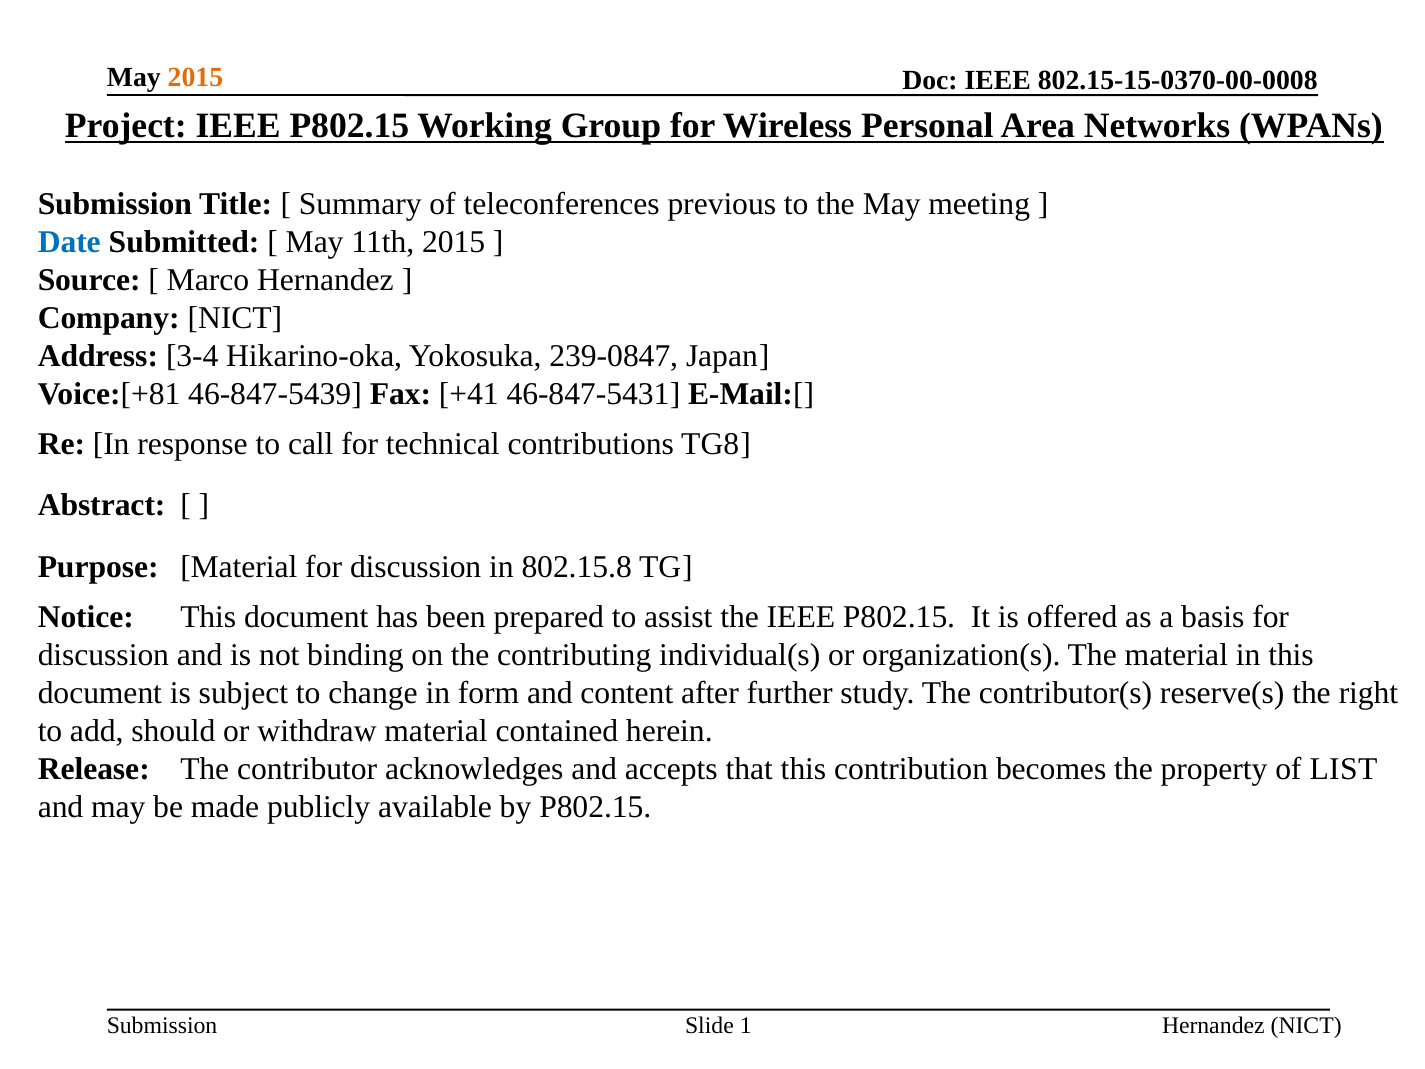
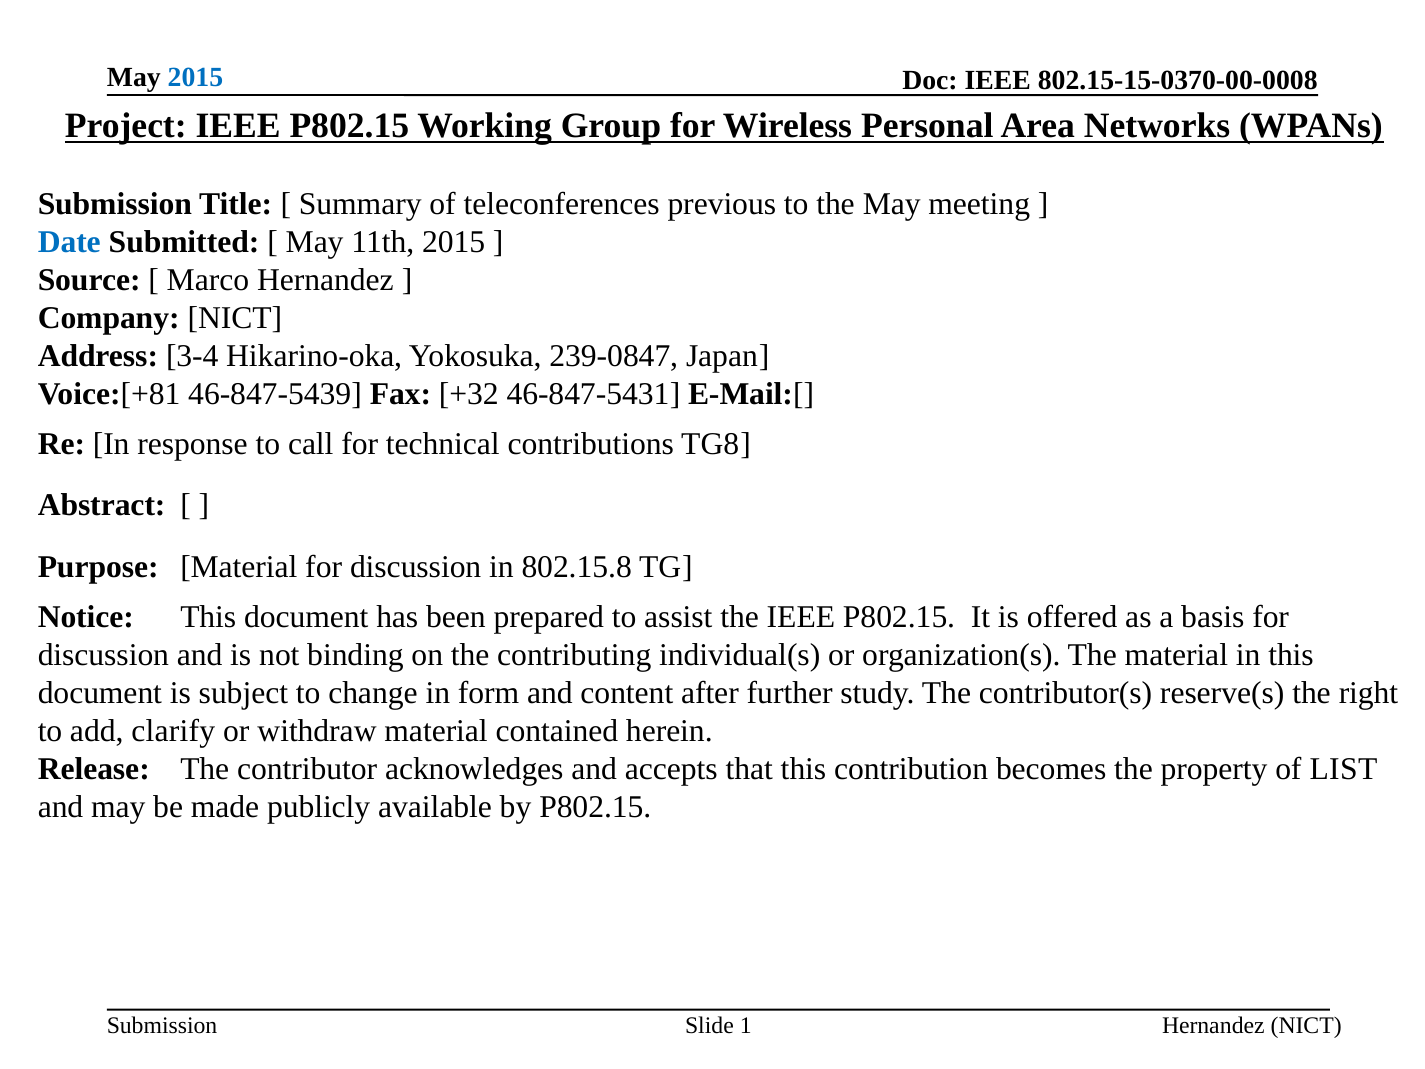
2015 colour: orange -> blue (195, 78)
+41: +41 -> +32 (469, 394)
should: should -> clarify (173, 731)
